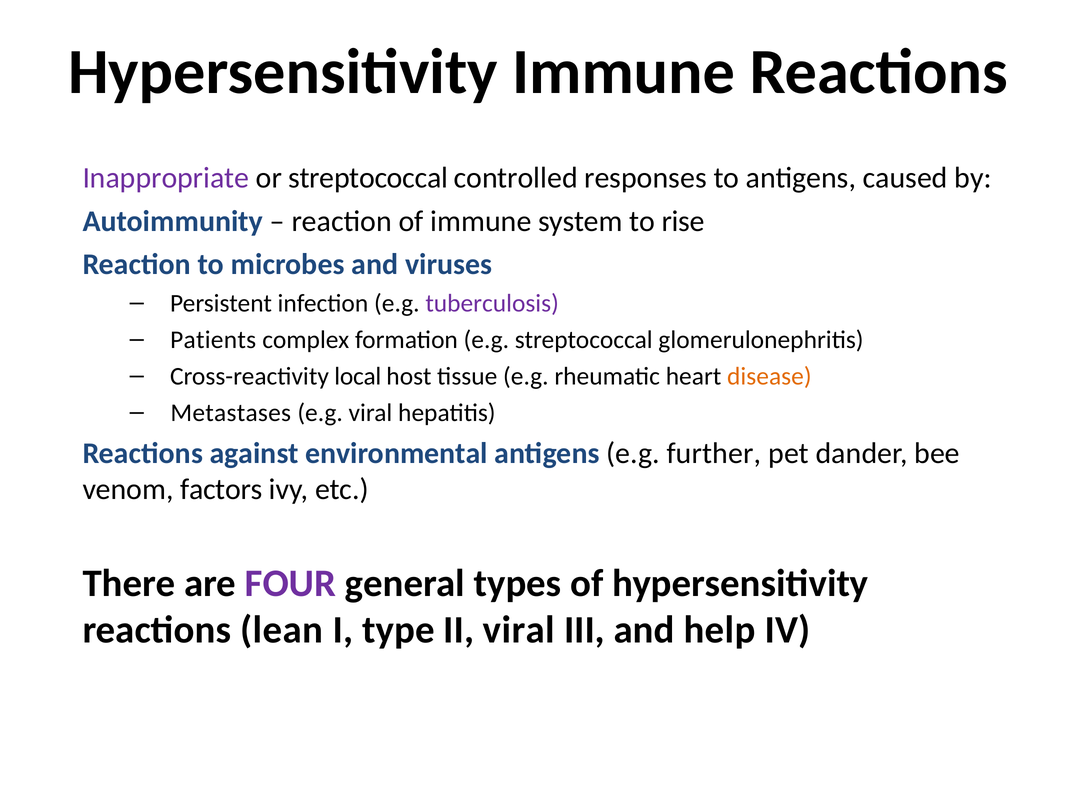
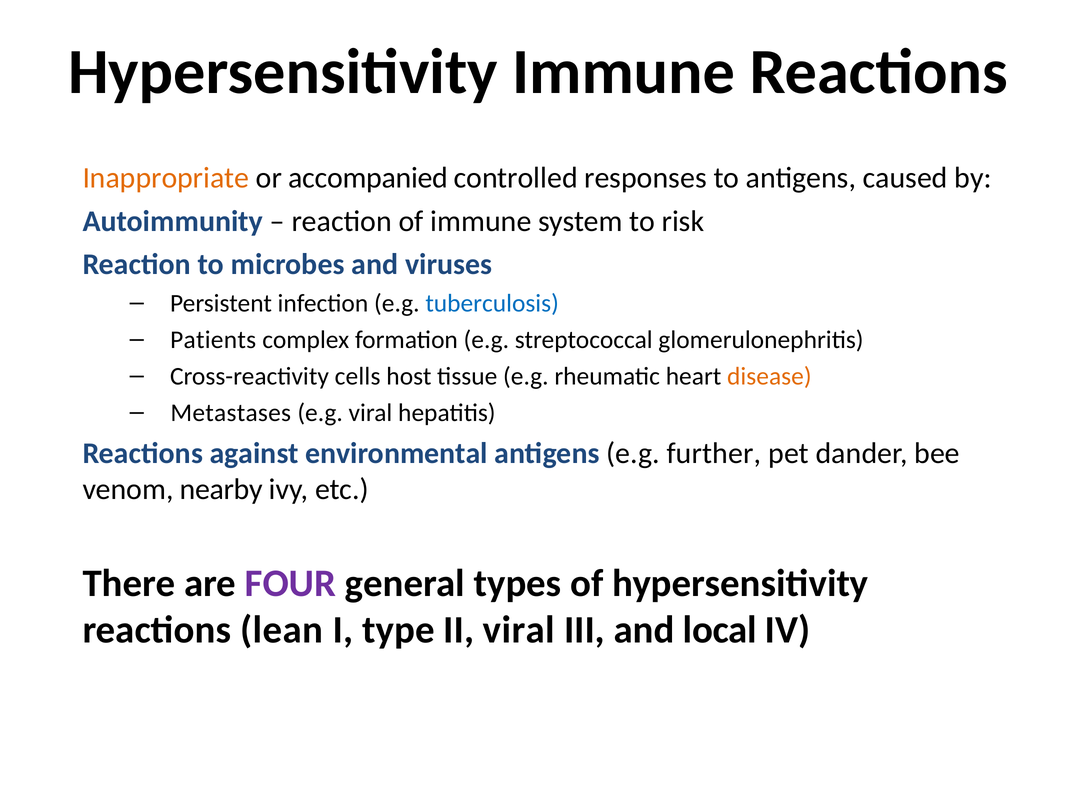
Inappropriate colour: purple -> orange (166, 178)
or streptococcal: streptococcal -> accompanied (368, 178)
rise: rise -> risk (683, 221)
tuberculosis colour: purple -> blue (492, 303)
local: local -> cells (358, 376)
factors: factors -> nearby (221, 489)
help: help -> local (720, 630)
